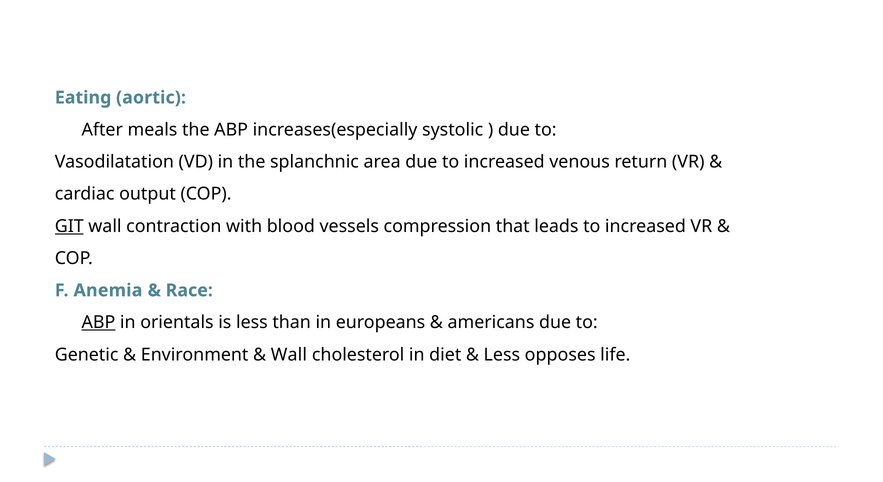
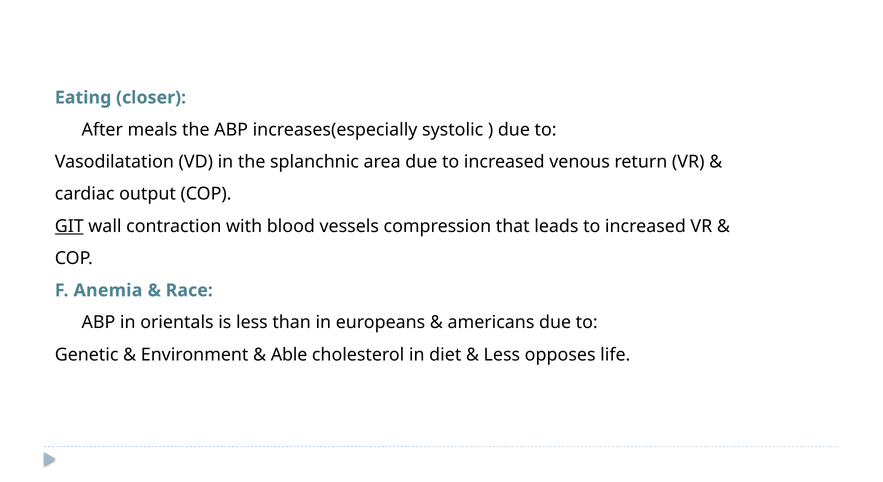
aortic: aortic -> closer (151, 98)
ABP underline: present -> none (98, 322)
Wall: Wall -> Able (289, 354)
